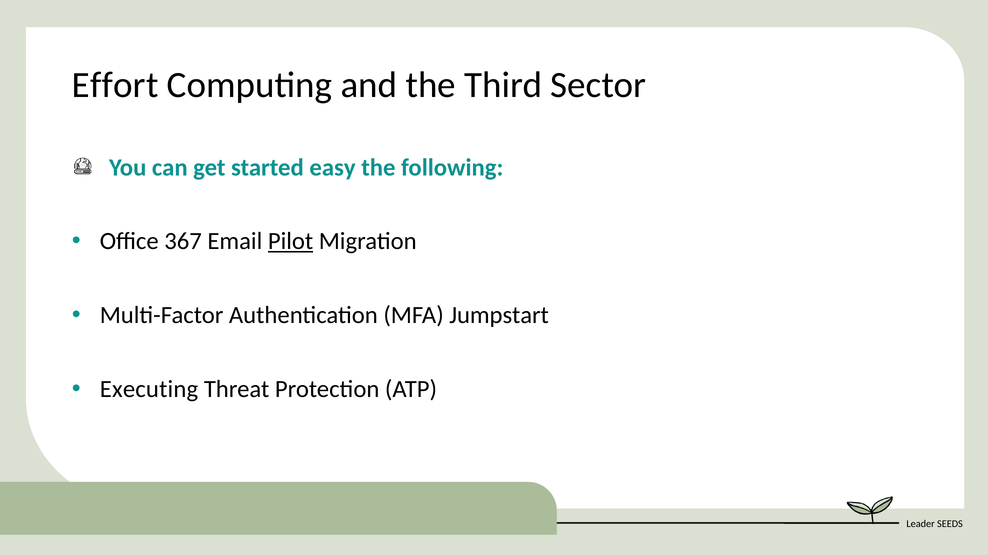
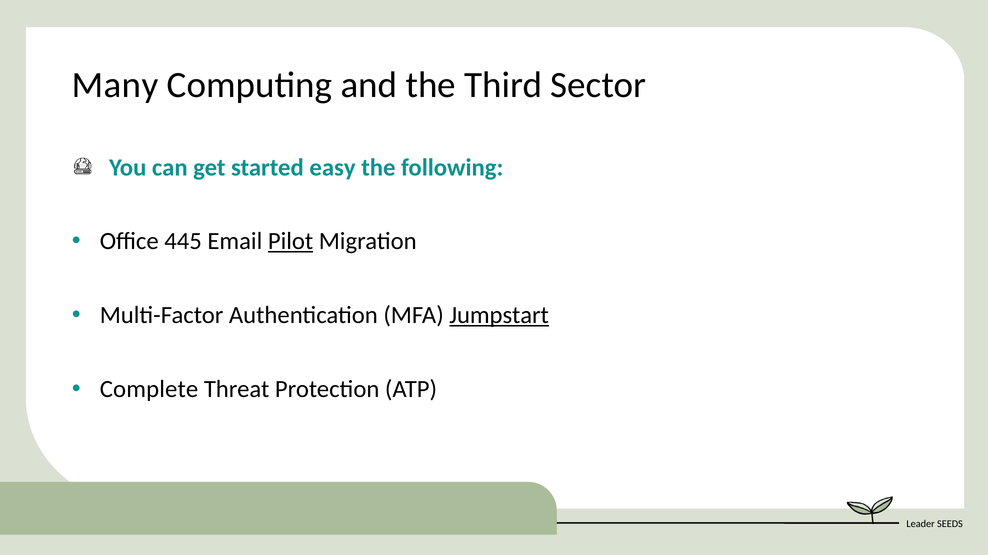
Effort: Effort -> Many (115, 85)
367: 367 -> 445 (183, 242)
Jumpstart underline: none -> present (499, 316)
Executing: Executing -> Complete (149, 389)
